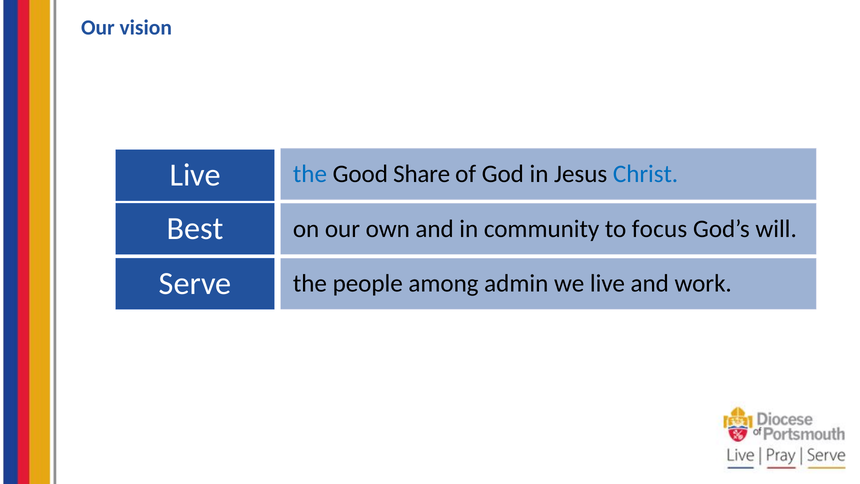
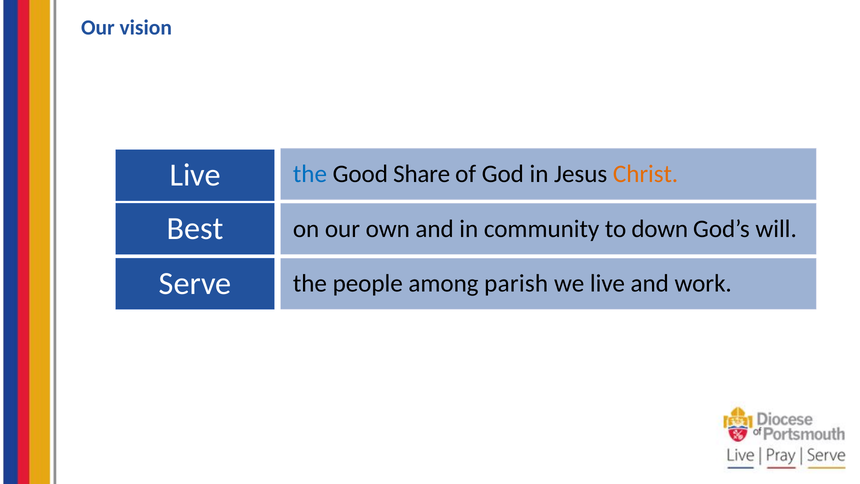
Christ colour: blue -> orange (646, 174)
focus: focus -> down (660, 229)
admin: admin -> parish (516, 283)
